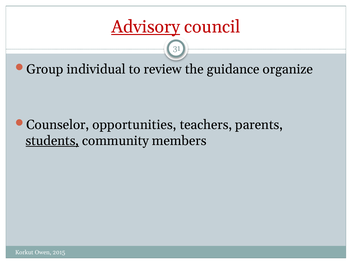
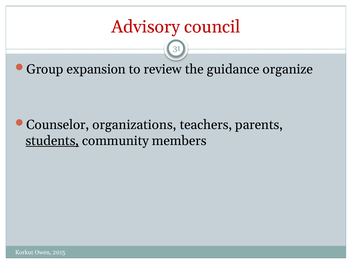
Advisory underline: present -> none (146, 27)
individual: individual -> expansion (96, 69)
opportunities: opportunities -> organizations (134, 125)
